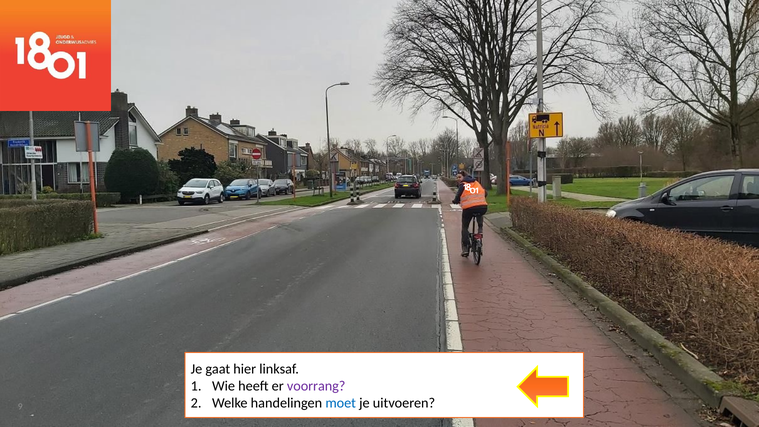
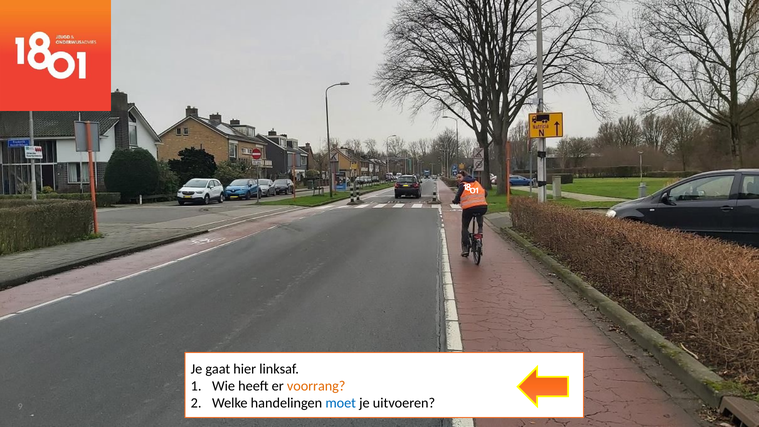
voorrang colour: purple -> orange (316, 386)
